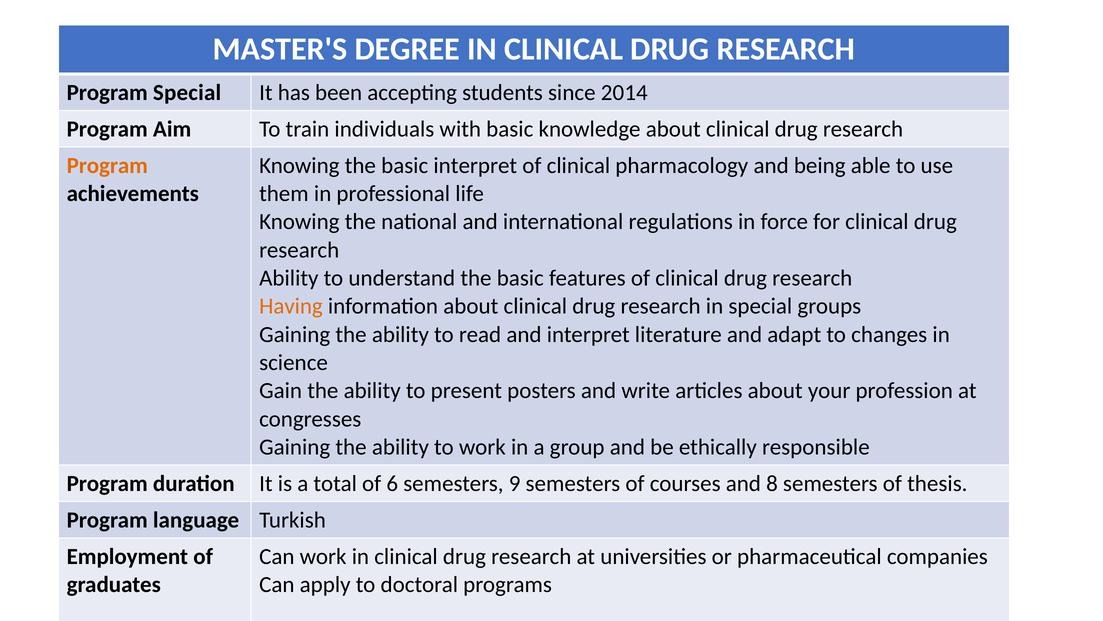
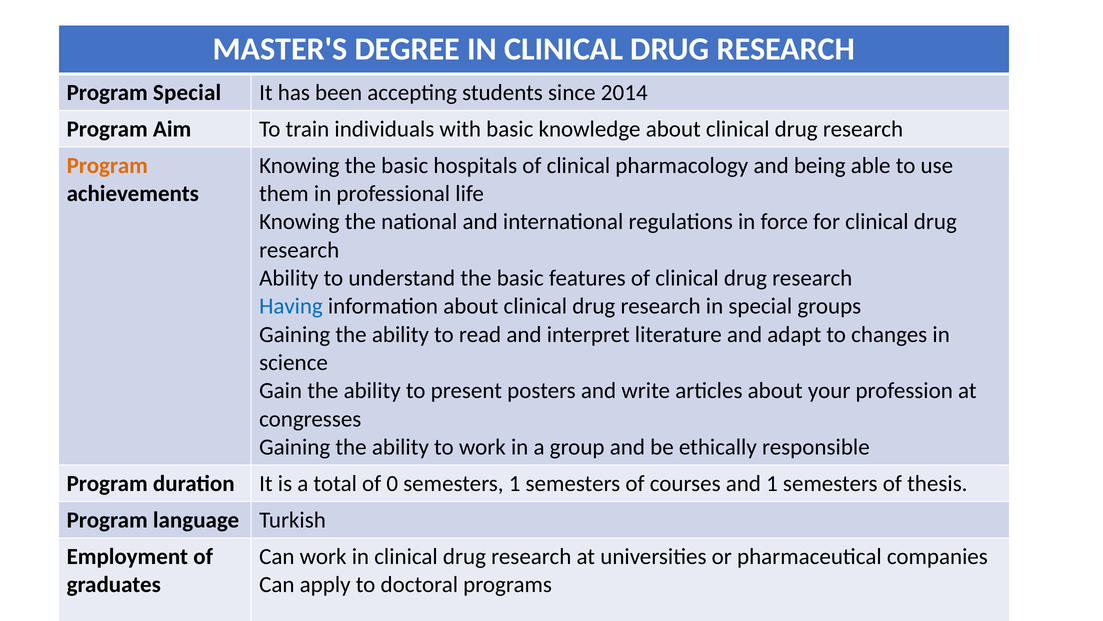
basic interpret: interpret -> hospitals (475, 165)
Having colour: orange -> blue (291, 306)
6: 6 -> 0 (392, 483)
semesters 9: 9 -> 1 (515, 483)
and 8: 8 -> 1 (772, 483)
